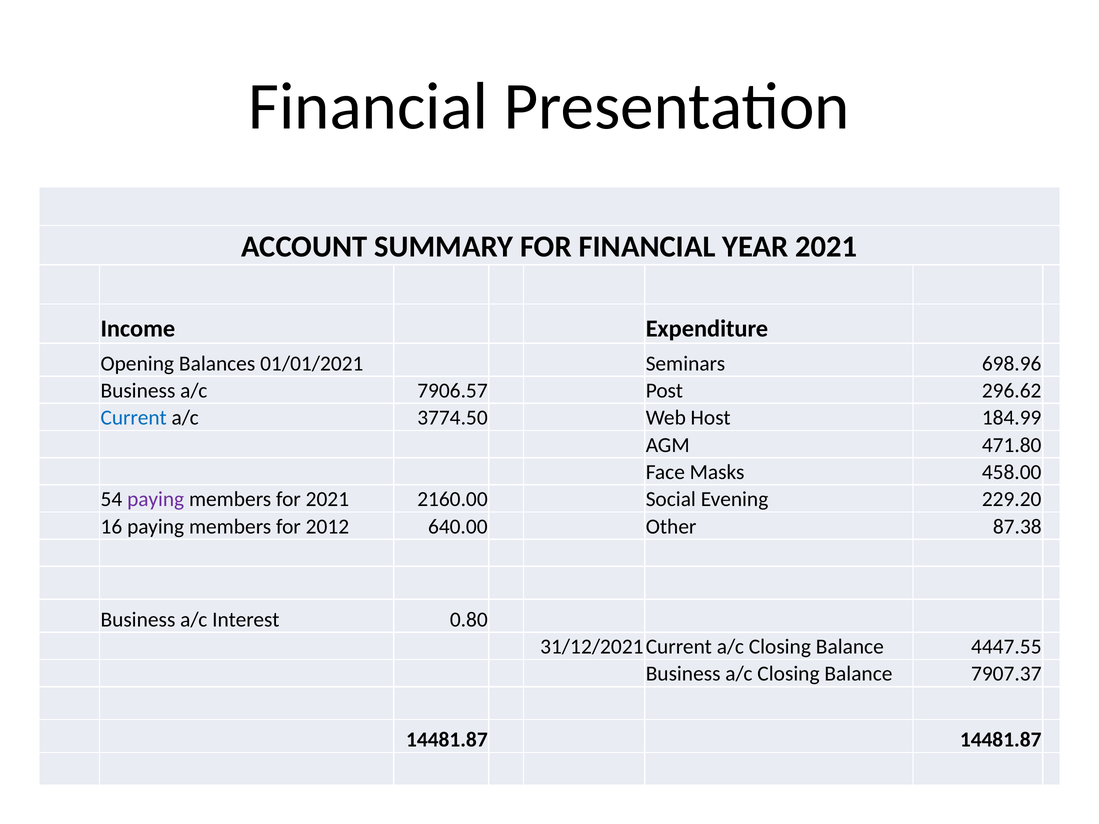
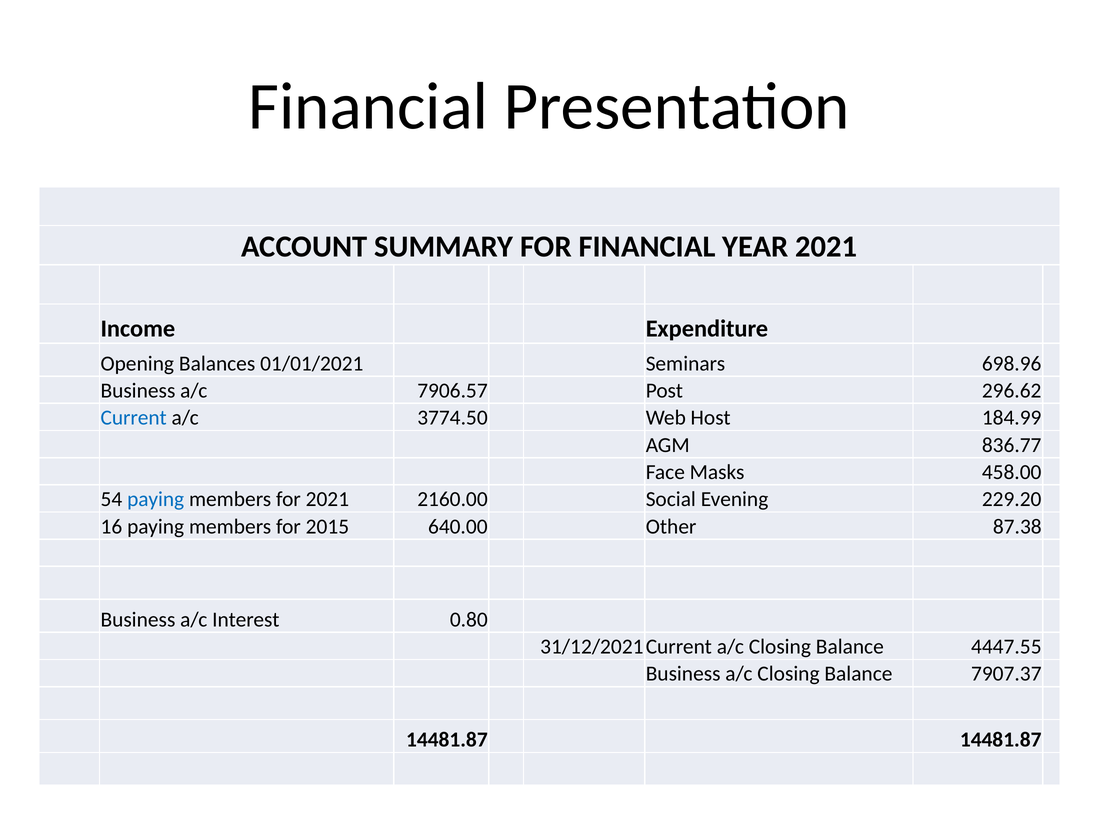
471.80: 471.80 -> 836.77 (1012, 445)
paying colour: purple -> blue (156, 499)
2012: 2012 -> 2015 (327, 527)
